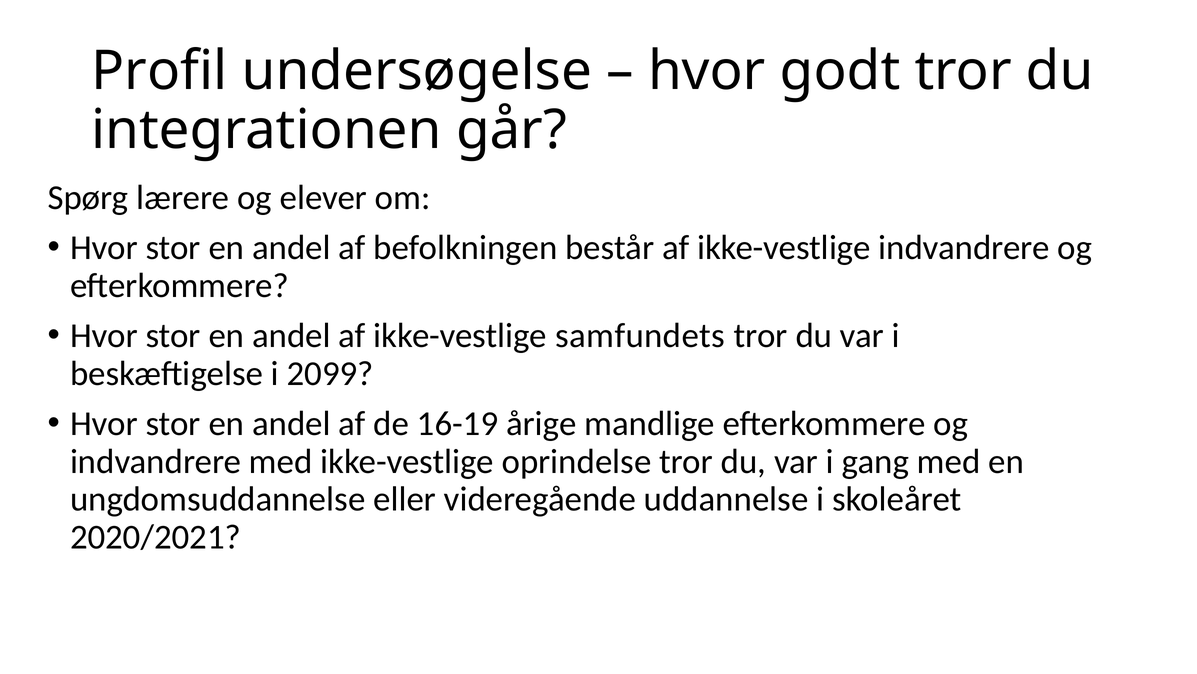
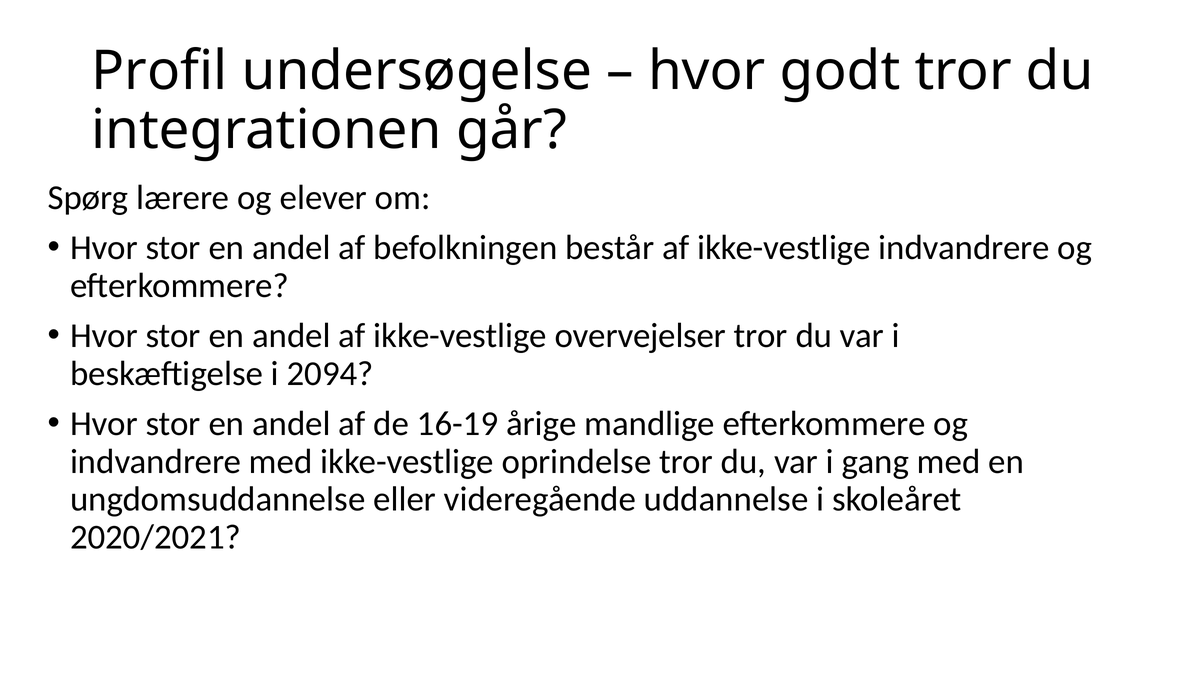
samfundets: samfundets -> overvejelser (640, 335)
2099: 2099 -> 2094 (330, 373)
